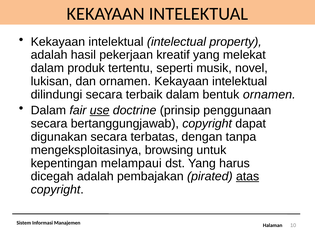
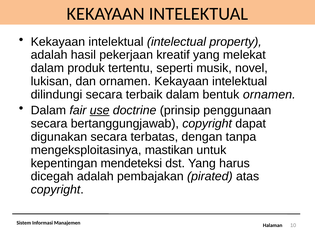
browsing: browsing -> mastikan (169, 150)
melampaui: melampaui -> mendeteksi (131, 163)
atas underline: present -> none (248, 177)
